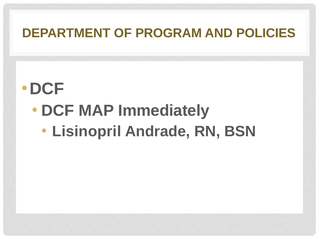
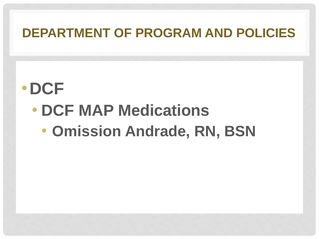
Immediately: Immediately -> Medications (164, 111)
Lisinopril: Lisinopril -> Omission (87, 132)
